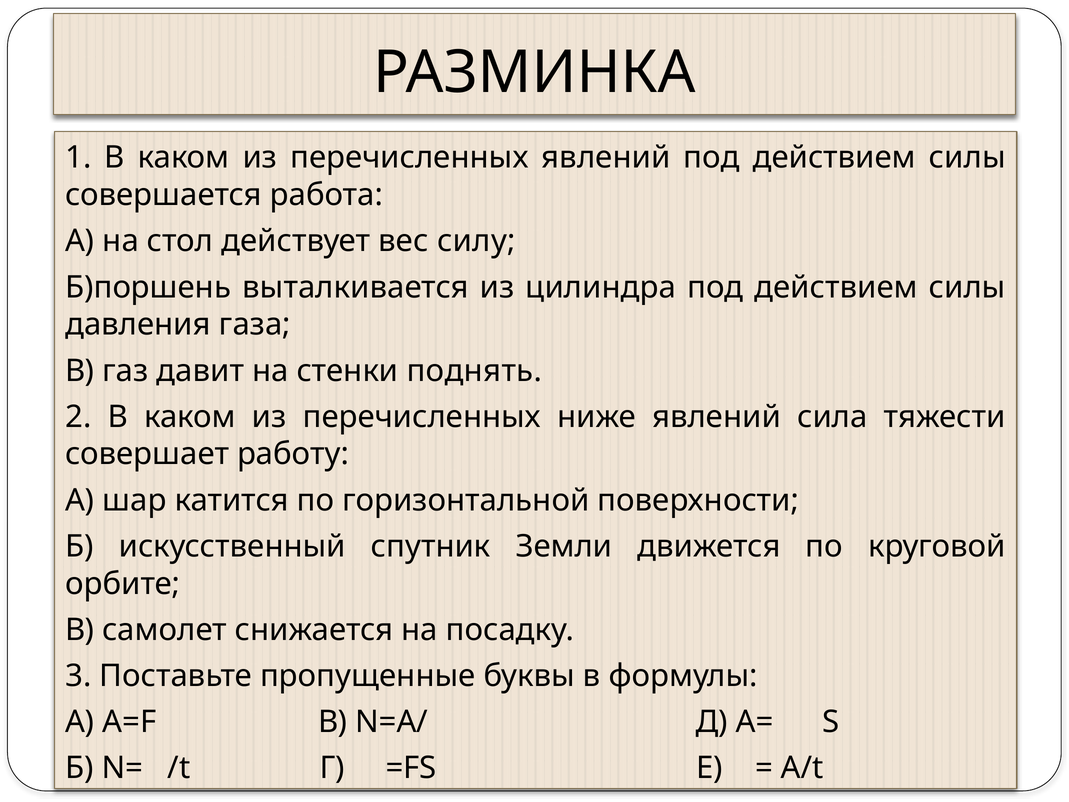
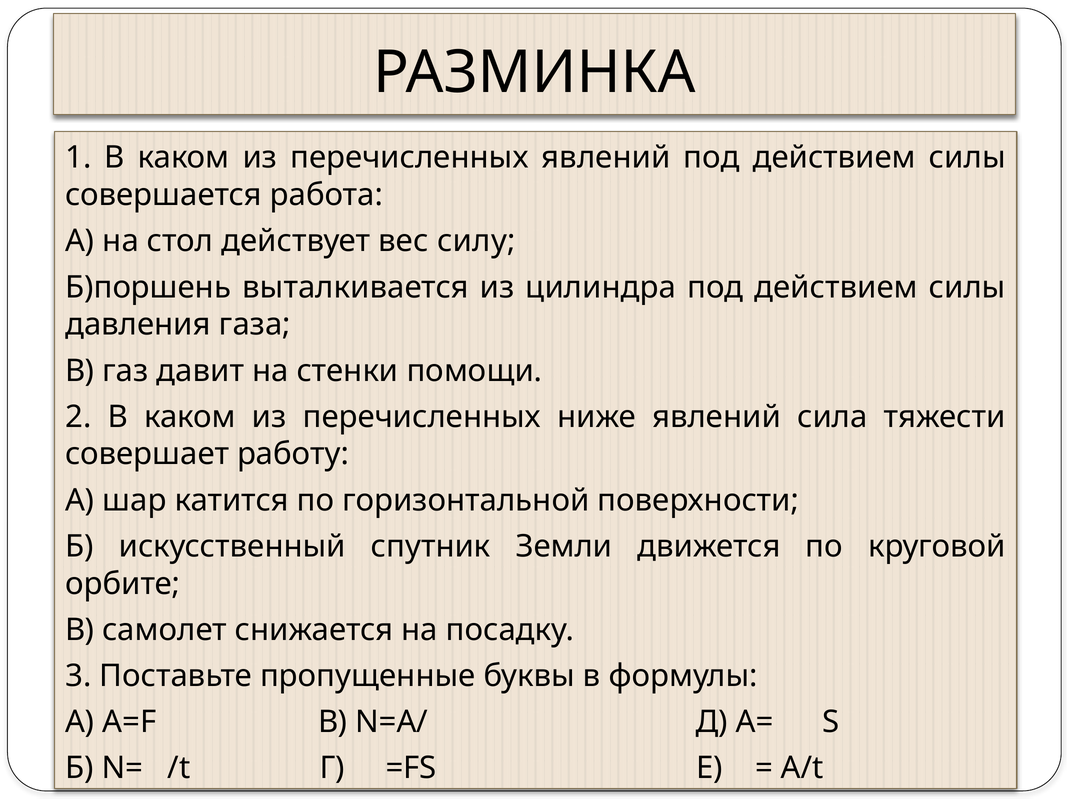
поднять: поднять -> помощи (474, 371)
